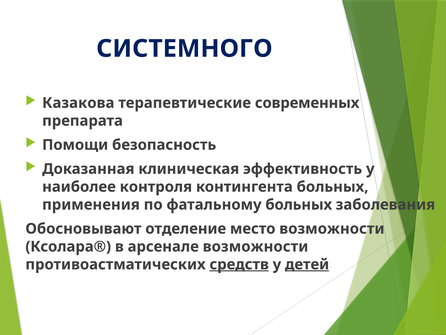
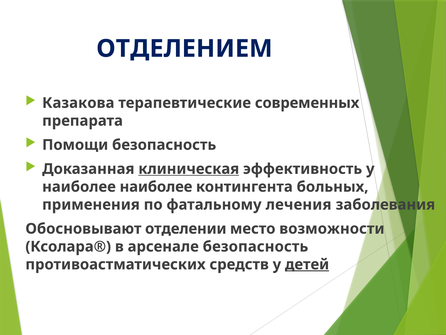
СИСТЕМНОГО: СИСТЕМНОГО -> ОТДЕЛЕНИЕМ (184, 49)
клиническая underline: none -> present (189, 169)
наиболее контроля: контроля -> наиболее (156, 187)
фатальному больных: больных -> лечения (299, 204)
отделение: отделение -> отделении (186, 228)
арсенале возможности: возможности -> безопасность (255, 246)
средств underline: present -> none (239, 264)
